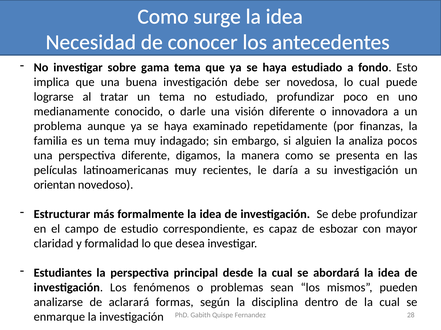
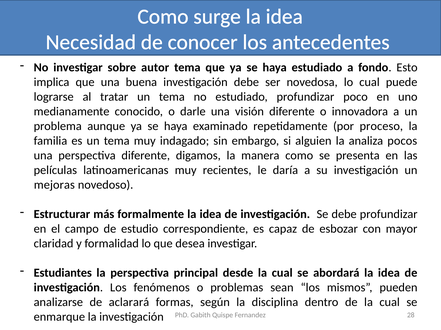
gama: gama -> autor (155, 68)
finanzas: finanzas -> proceso (381, 126)
orientan: orientan -> mejoras (54, 185)
